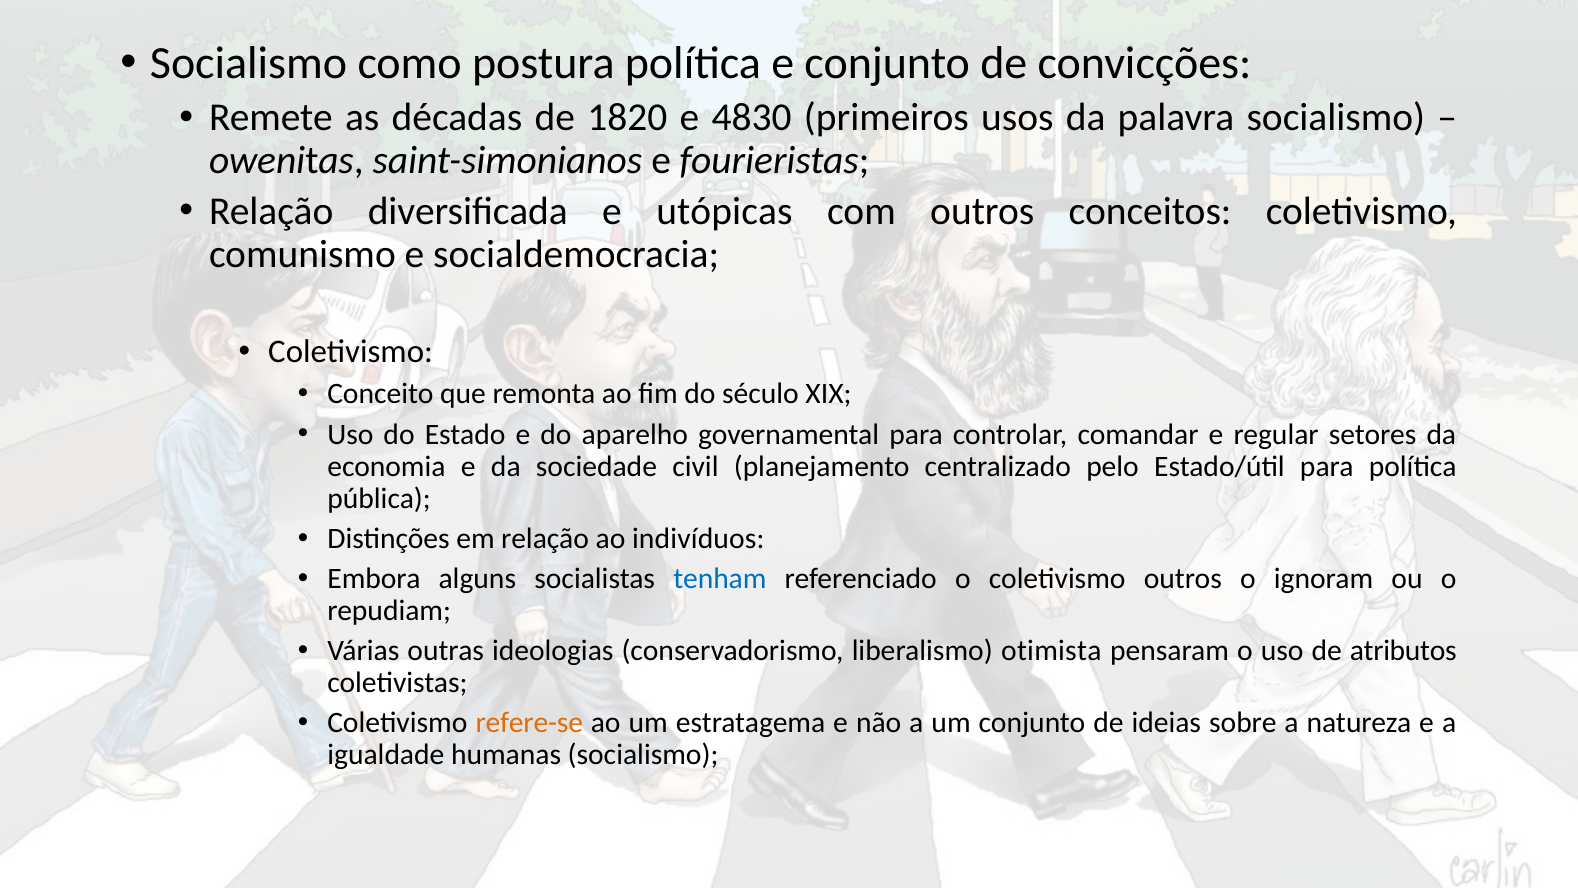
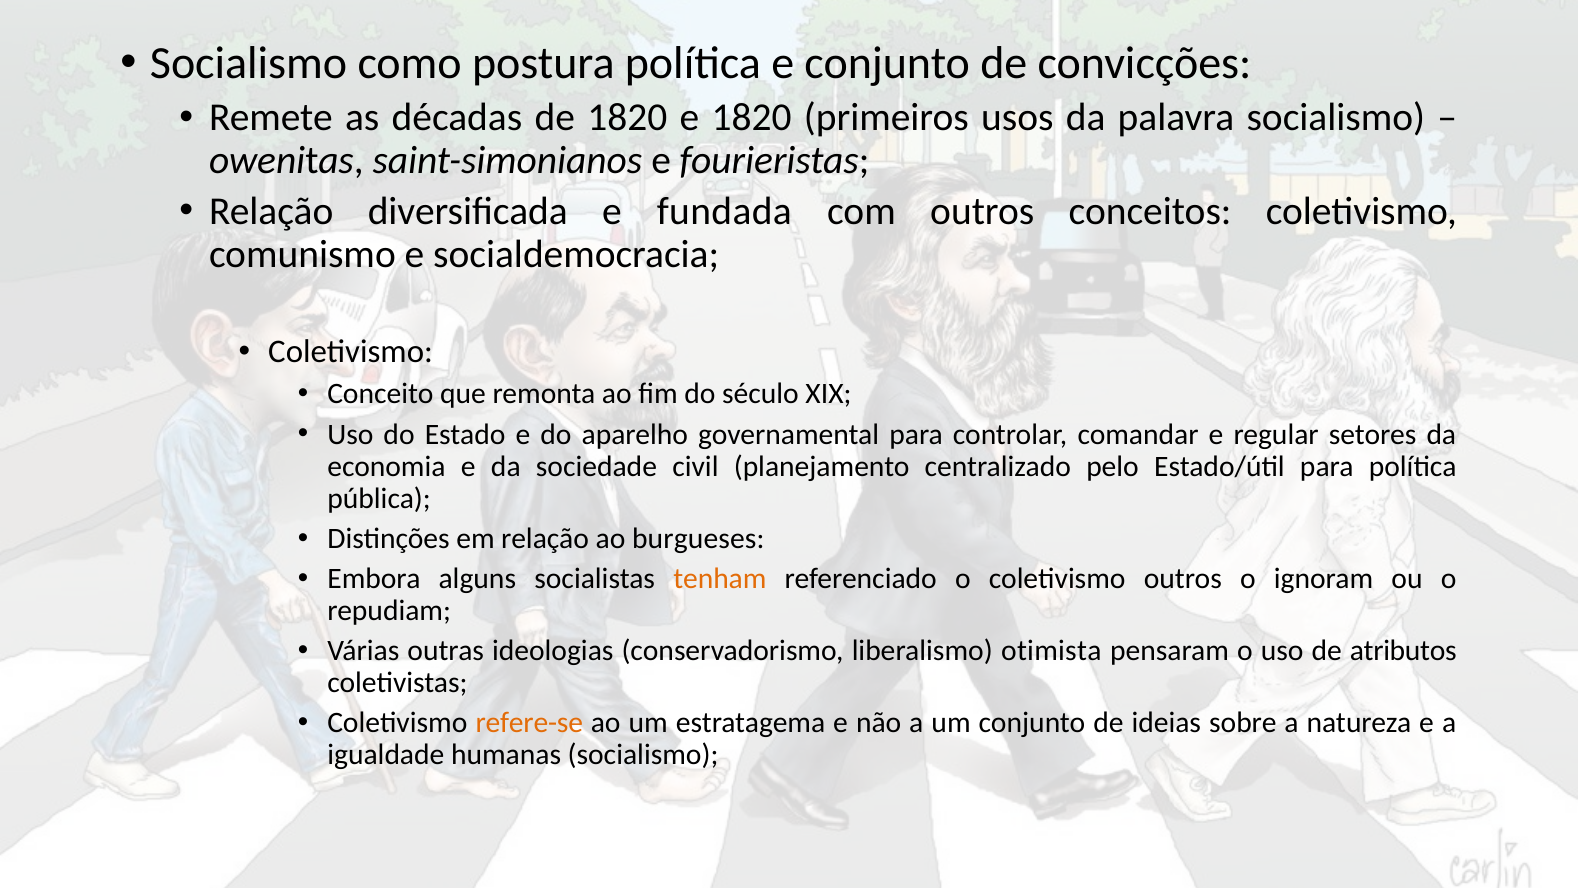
e 4830: 4830 -> 1820 (752, 118)
utópicas: utópicas -> fundada (724, 211)
indivíduos: indivíduos -> burgueses (698, 538)
tenham colour: blue -> orange (720, 578)
